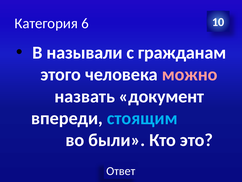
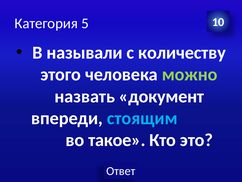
6: 6 -> 5 (85, 23)
гражданам: гражданам -> количеству (182, 53)
можно colour: pink -> light green (190, 74)
были: были -> такое (117, 140)
